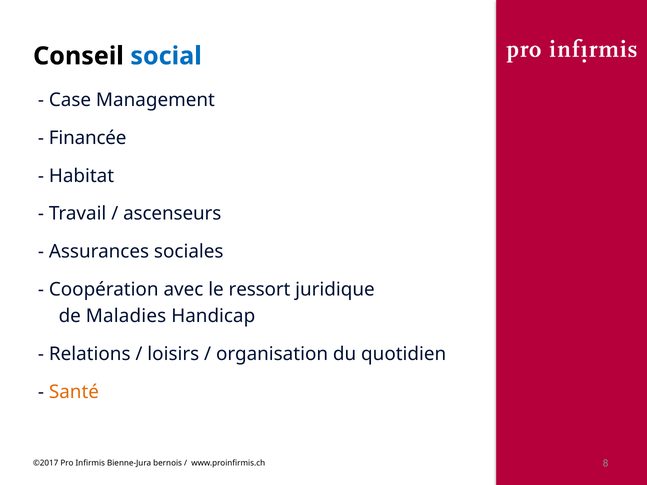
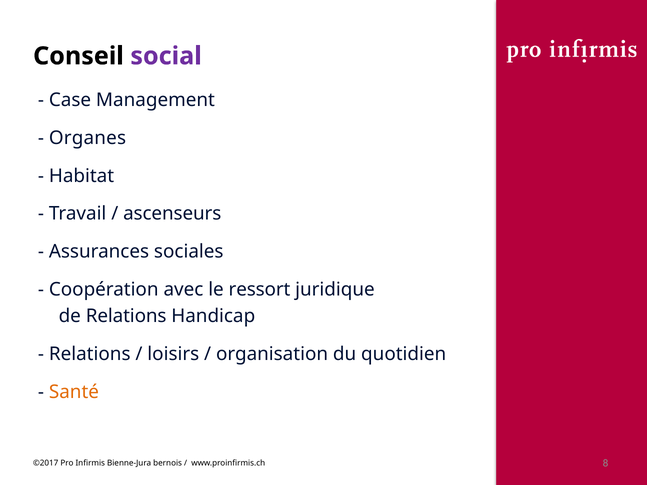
social colour: blue -> purple (166, 56)
Financée: Financée -> Organes (87, 138)
de Maladies: Maladies -> Relations (126, 316)
